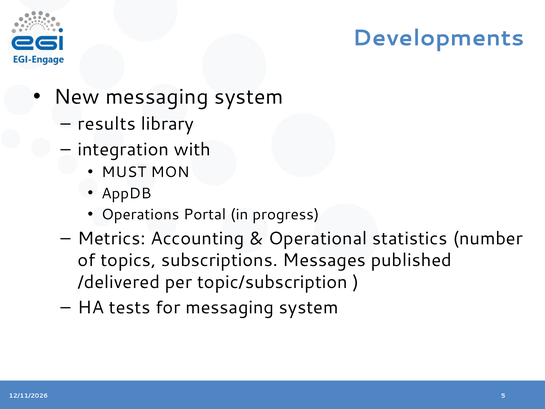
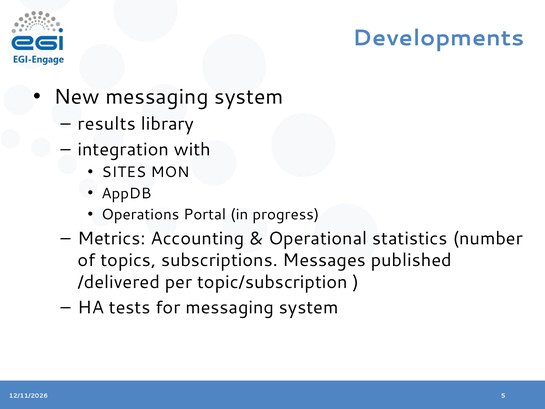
MUST: MUST -> SITES (124, 172)
